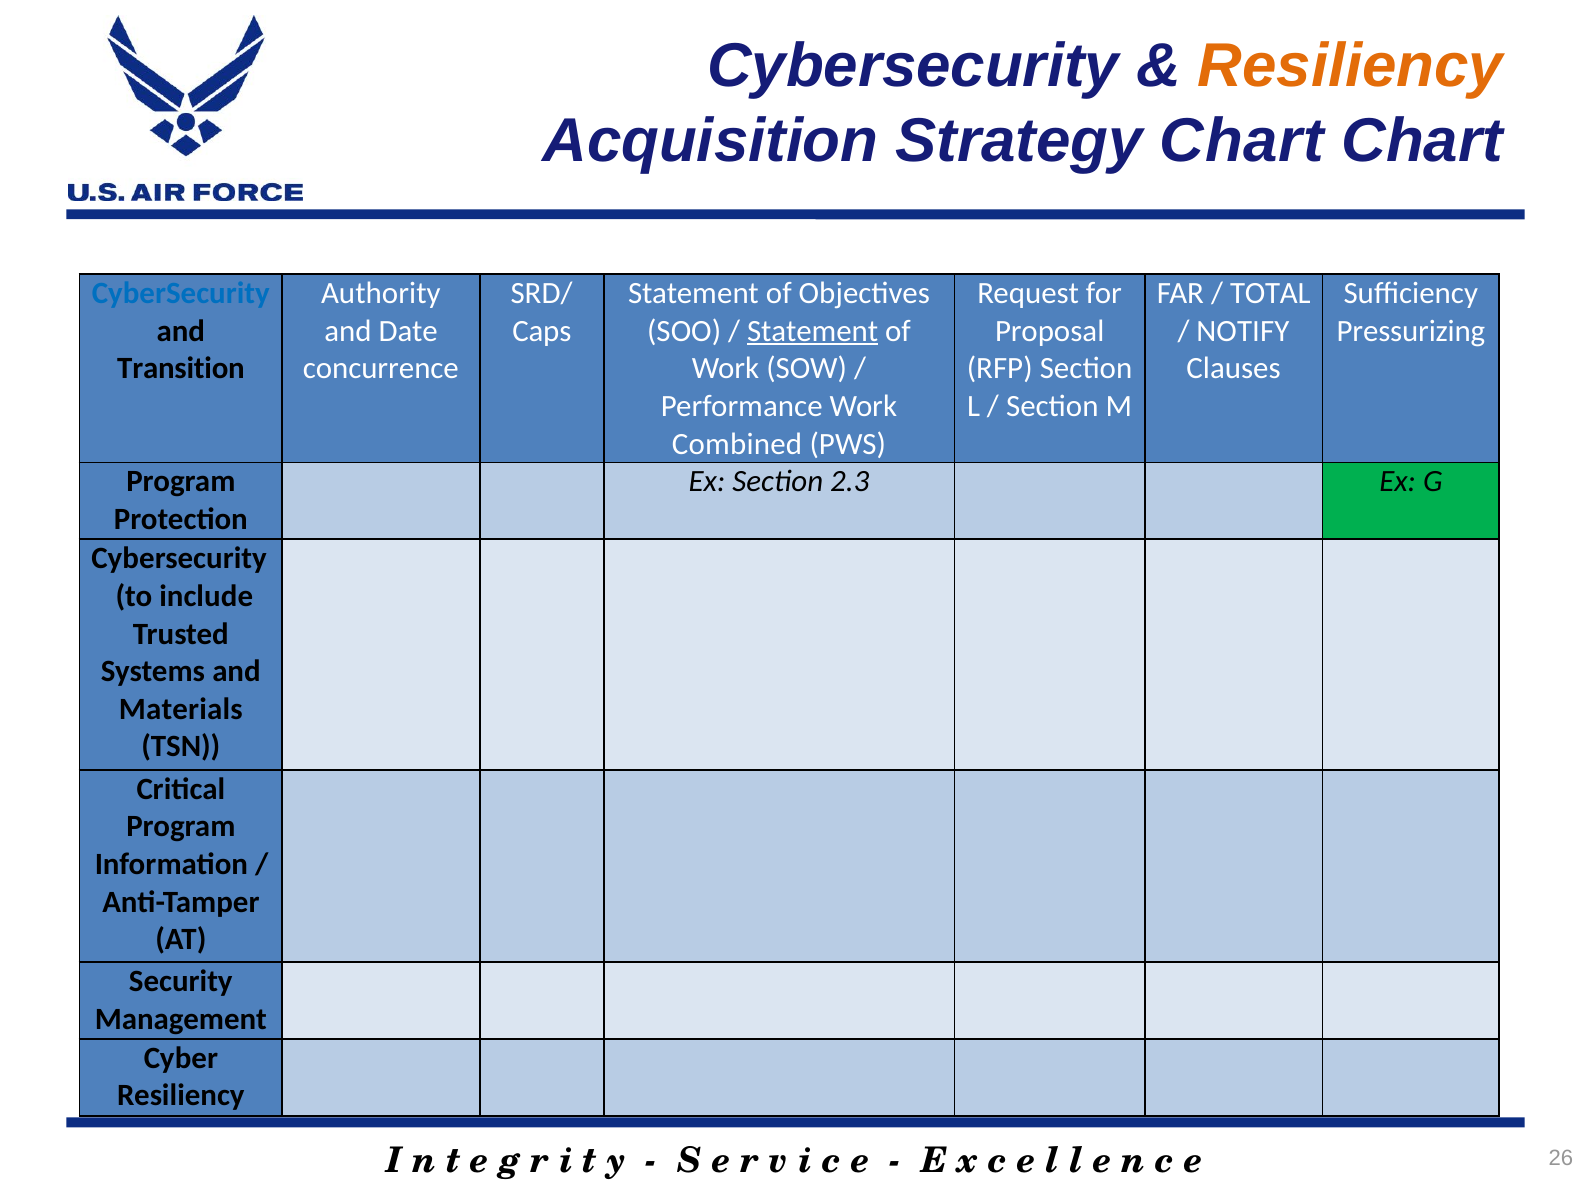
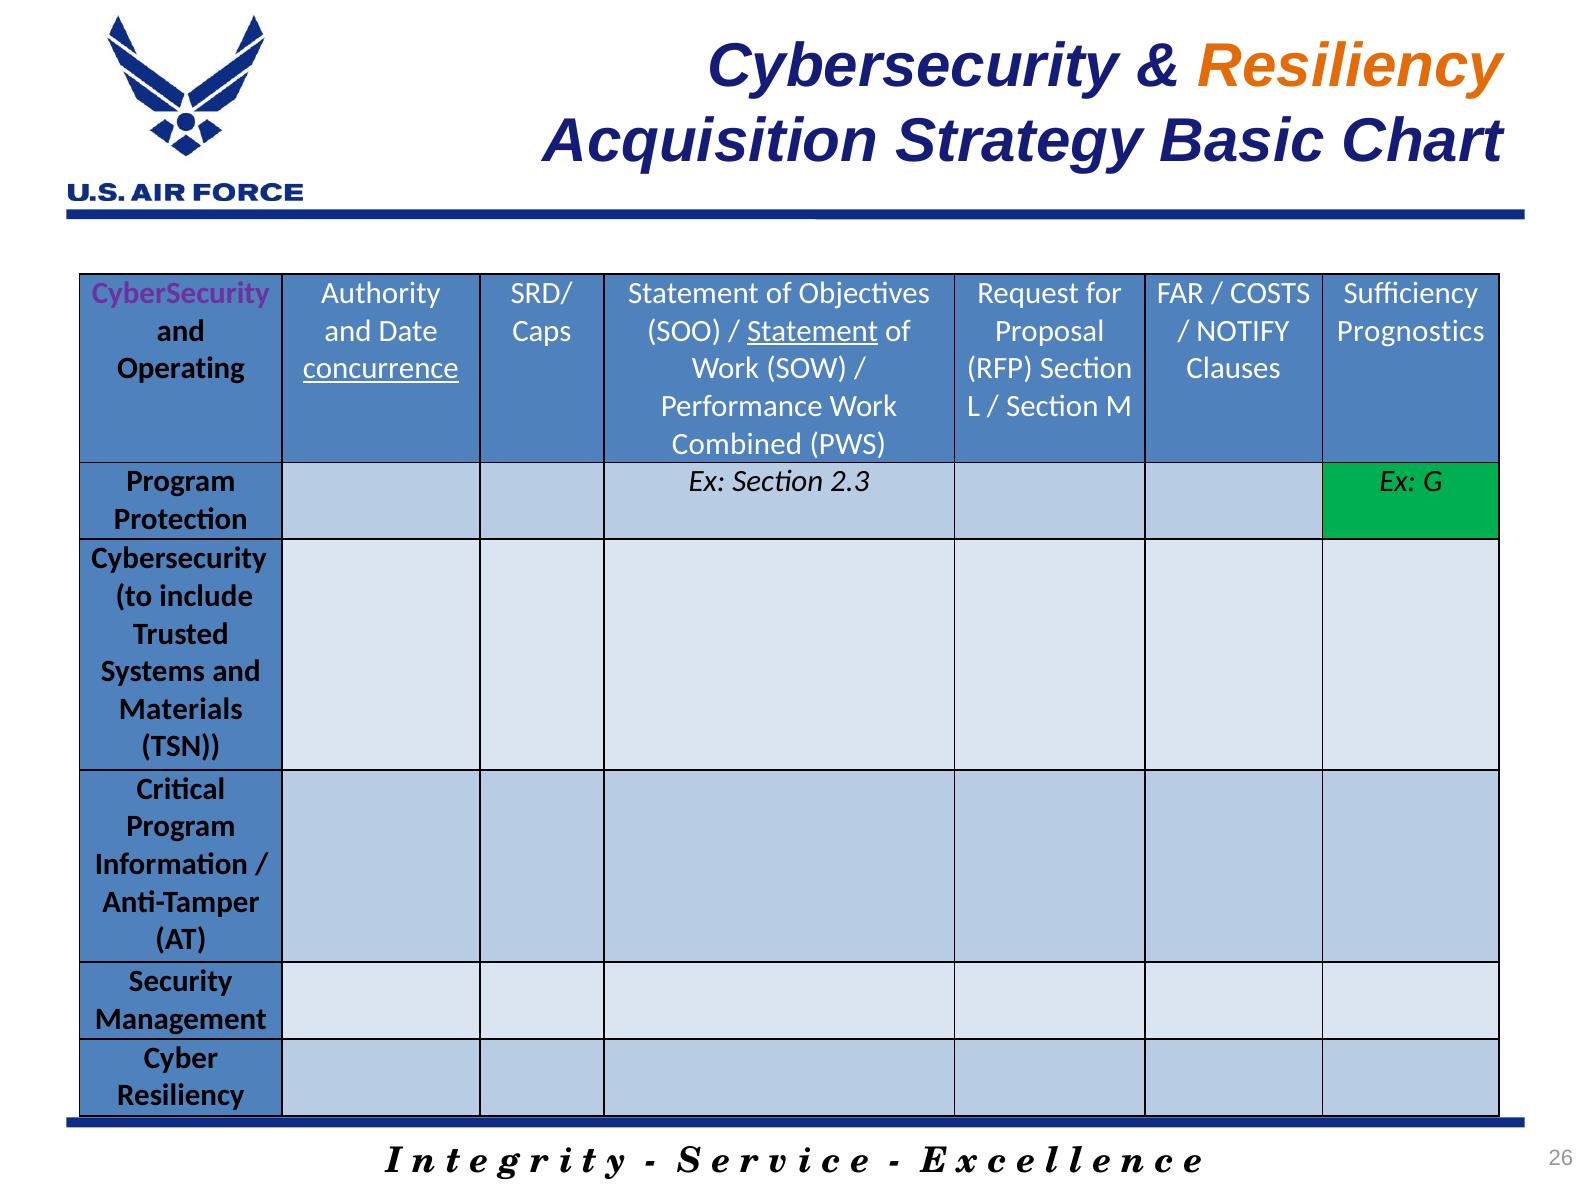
Strategy Chart: Chart -> Basic (1242, 141)
CyberSecurity colour: blue -> purple (181, 294)
TOTAL: TOTAL -> COSTS (1270, 294)
Pressurizing: Pressurizing -> Prognostics (1411, 331)
Transition: Transition -> Operating (181, 369)
concurrence underline: none -> present (381, 369)
